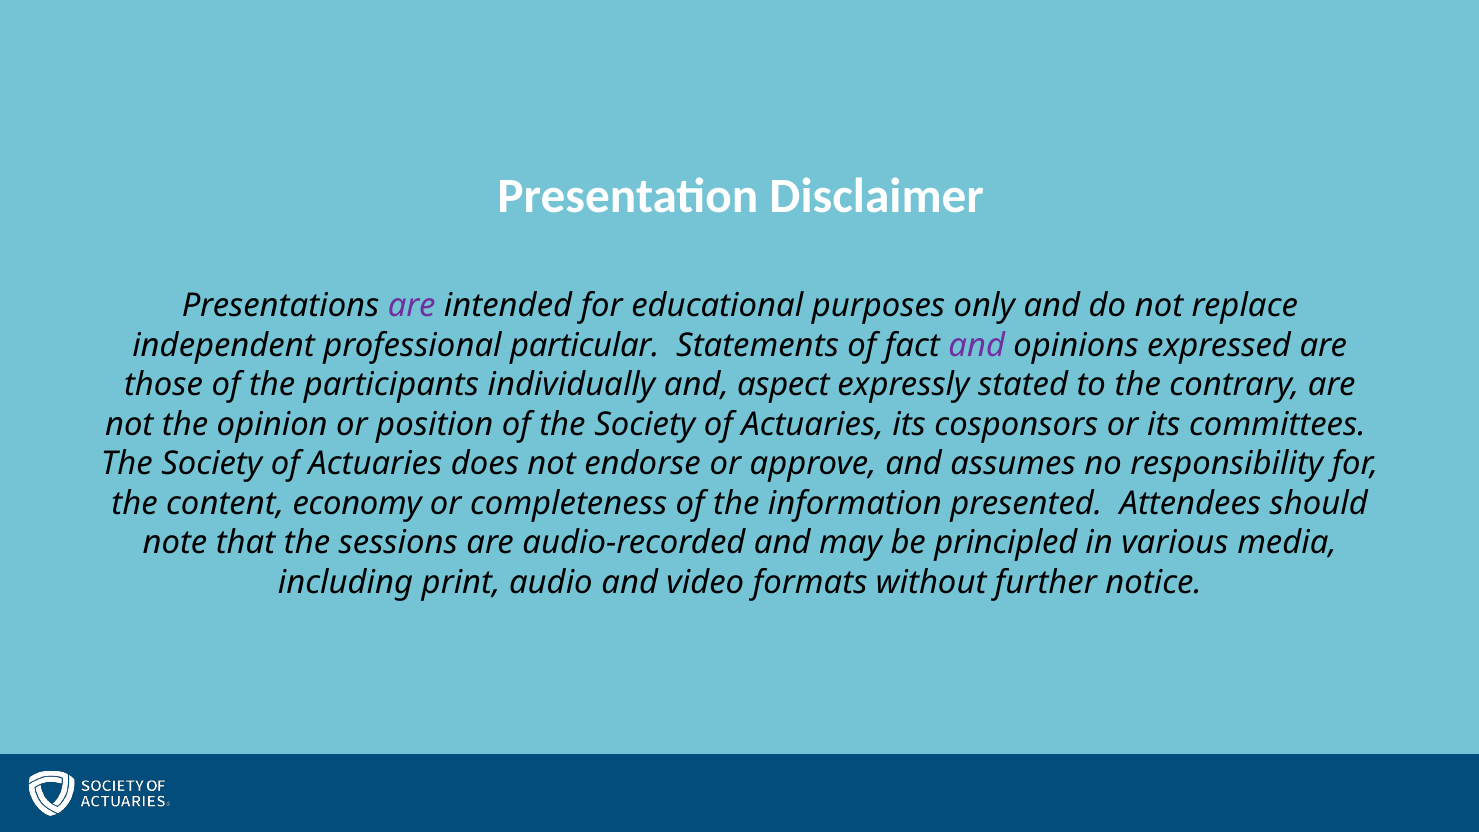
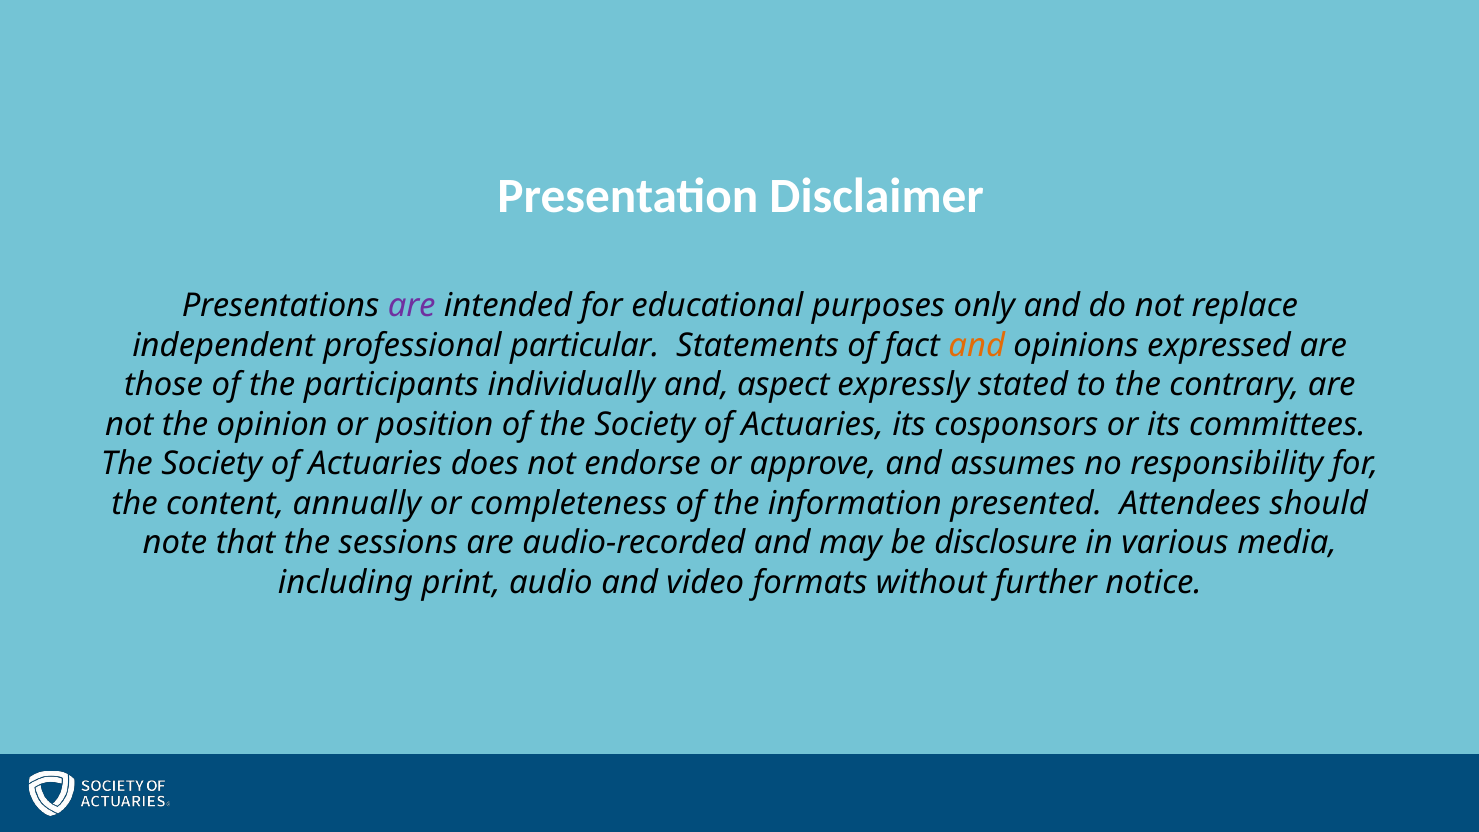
and colour: purple -> orange (977, 345)
economy: economy -> annually (357, 503)
principled: principled -> disclosure (1006, 543)
